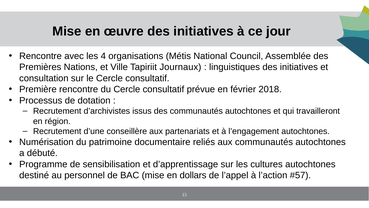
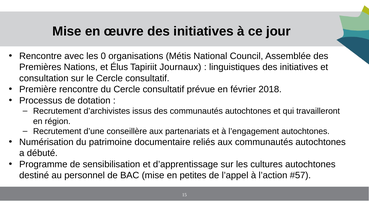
4: 4 -> 0 (103, 56)
Ville: Ville -> Élus (119, 67)
dollars: dollars -> petites (193, 175)
